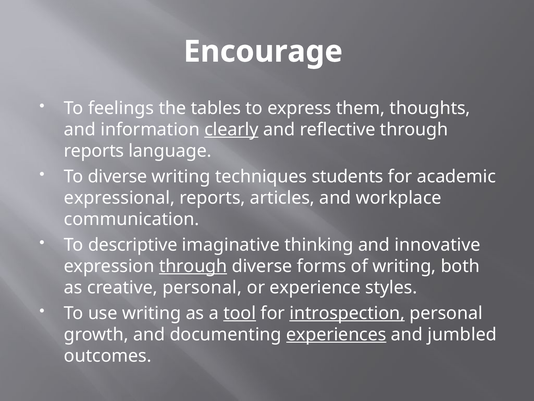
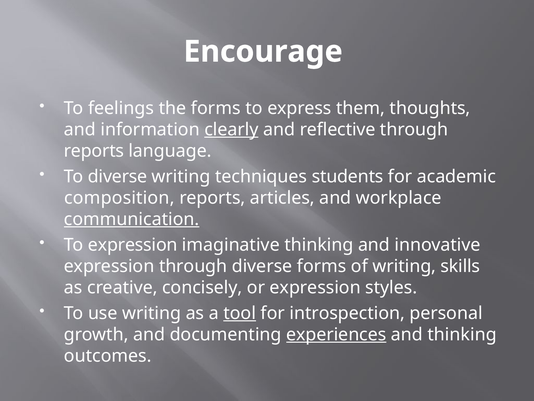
the tables: tables -> forms (216, 108)
expressional: expressional -> composition (119, 198)
communication underline: none -> present (132, 219)
To descriptive: descriptive -> expression (133, 244)
through underline: present -> none (193, 266)
both: both -> skills (460, 266)
creative personal: personal -> concisely (202, 287)
or experience: experience -> expression (315, 287)
introspection underline: present -> none (347, 313)
and jumbled: jumbled -> thinking (462, 334)
